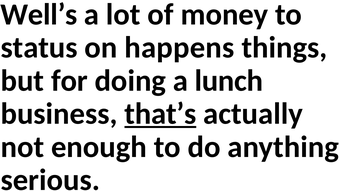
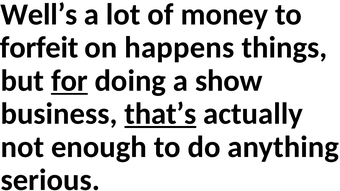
status: status -> forfeit (39, 48)
for underline: none -> present (69, 81)
lunch: lunch -> show (229, 81)
